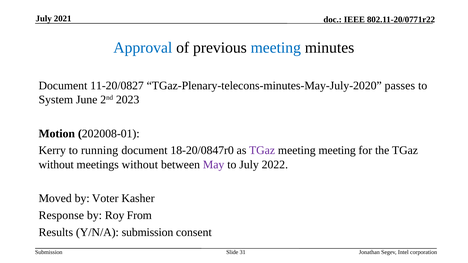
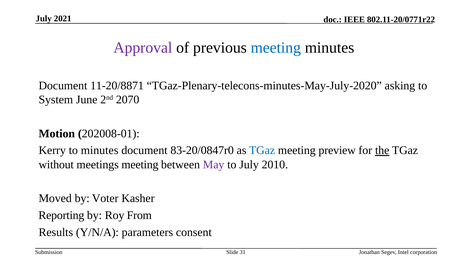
Approval colour: blue -> purple (143, 48)
11-20/0827: 11-20/0827 -> 11-20/8871 (117, 86)
passes: passes -> asking (400, 86)
2023: 2023 -> 2070 (128, 100)
to running: running -> minutes (100, 151)
18-20/0847r0: 18-20/0847r0 -> 83-20/0847r0 (202, 151)
TGaz colour: purple -> blue (262, 151)
meeting meeting: meeting -> preview (337, 151)
the underline: none -> present (382, 151)
meetings without: without -> meeting (140, 165)
2022: 2022 -> 2010 (275, 165)
Response: Response -> Reporting (61, 216)
Y/N/A submission: submission -> parameters (147, 233)
